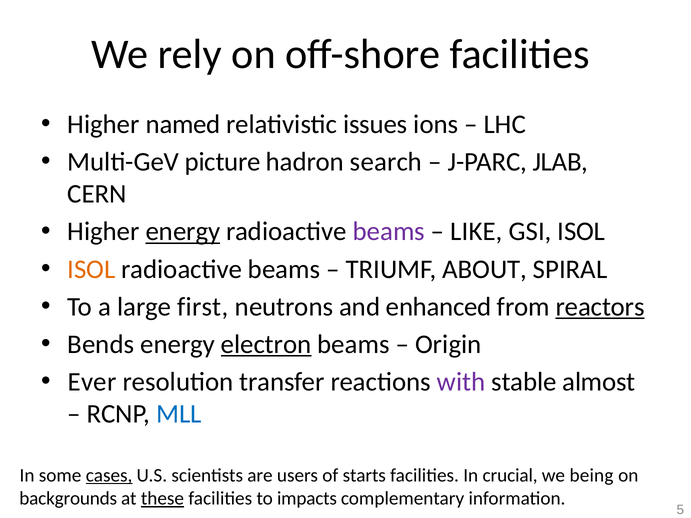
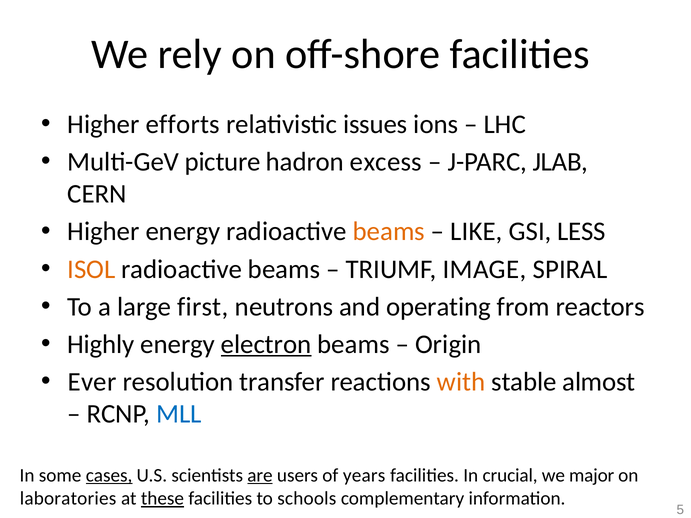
named: named -> efforts (183, 124)
search: search -> excess (386, 162)
energy underline: present -> none (183, 232)
beams colour: purple -> orange (389, 232)
GSI ISOL: ISOL -> LESS (581, 232)
ABOUT: ABOUT -> IMAGE (485, 269)
enhanced: enhanced -> operating (439, 307)
reactors underline: present -> none (600, 307)
Bends: Bends -> Highly (101, 344)
with colour: purple -> orange (461, 382)
are underline: none -> present (260, 476)
starts: starts -> years (364, 476)
being: being -> major (592, 476)
backgrounds: backgrounds -> laboratories (68, 499)
impacts: impacts -> schools (307, 499)
